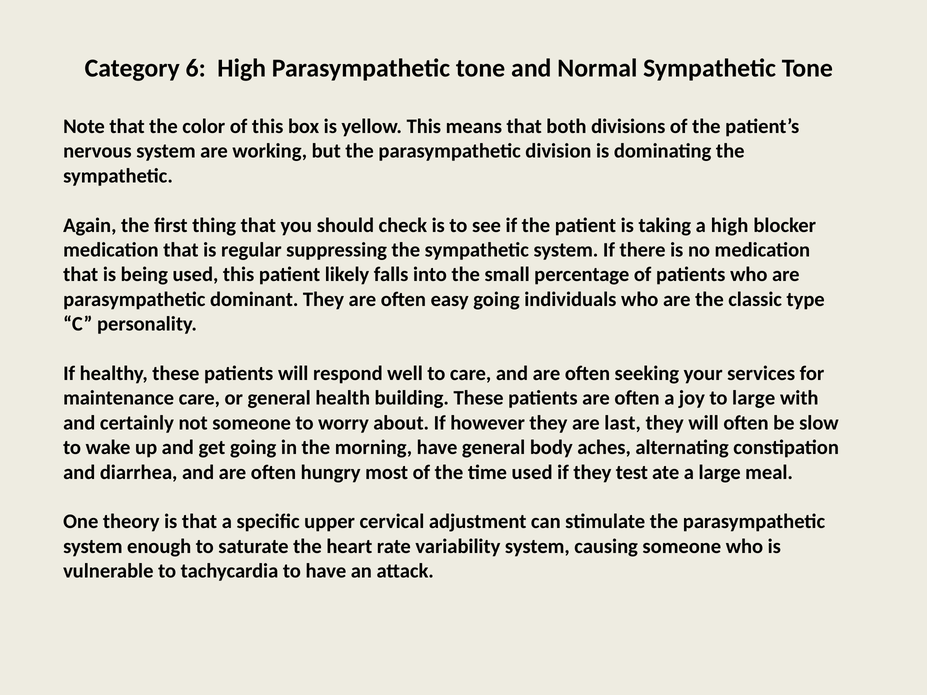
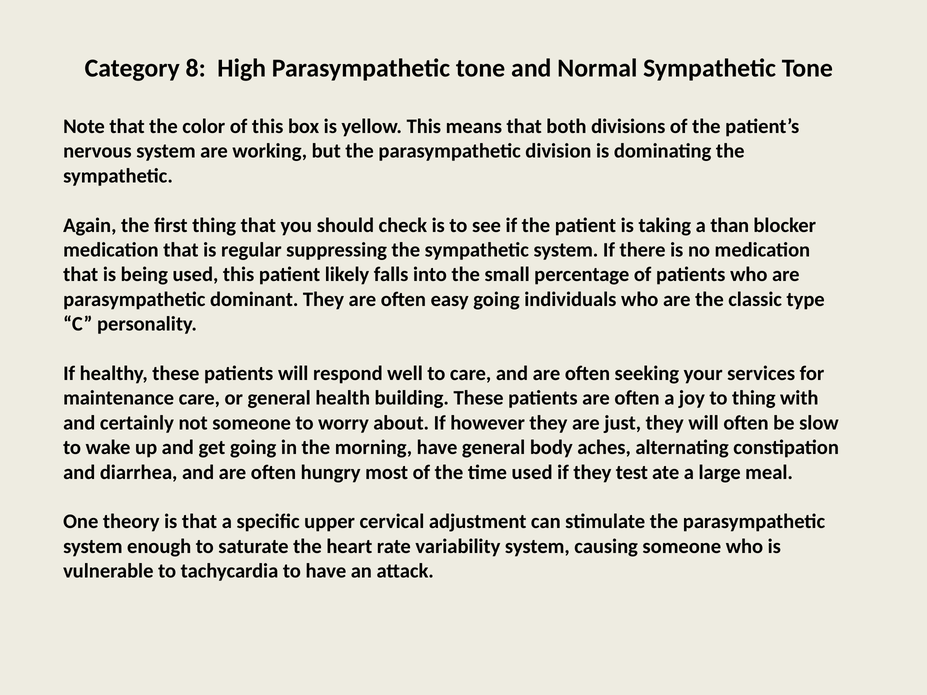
6: 6 -> 8 (196, 68)
a high: high -> than (730, 225)
to large: large -> thing (754, 398)
last: last -> just (623, 423)
